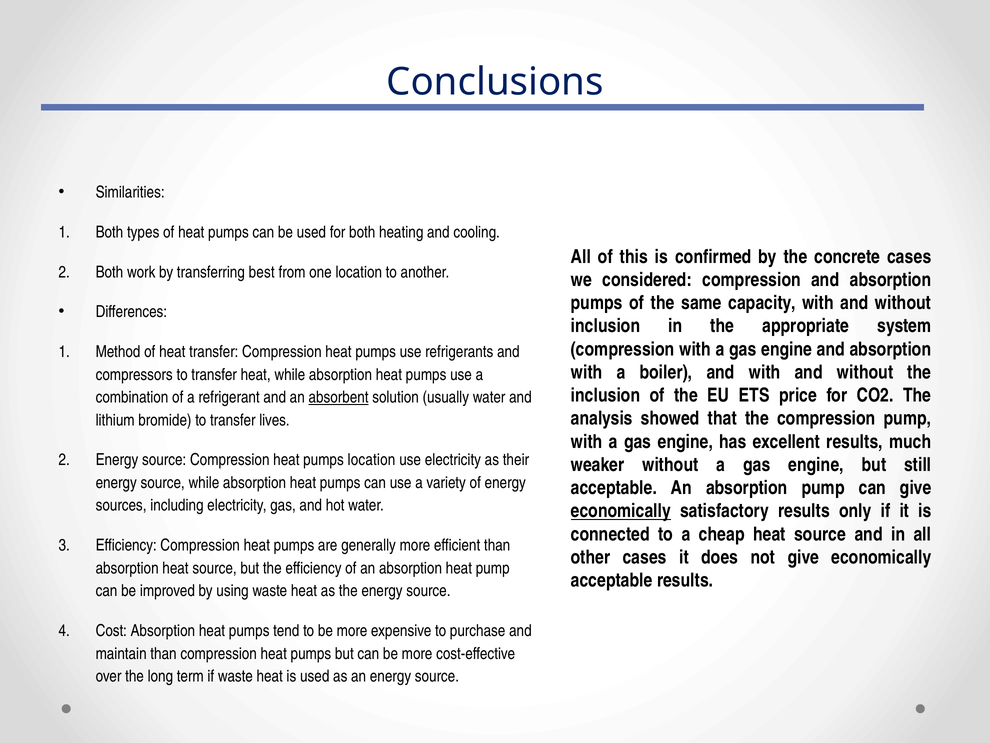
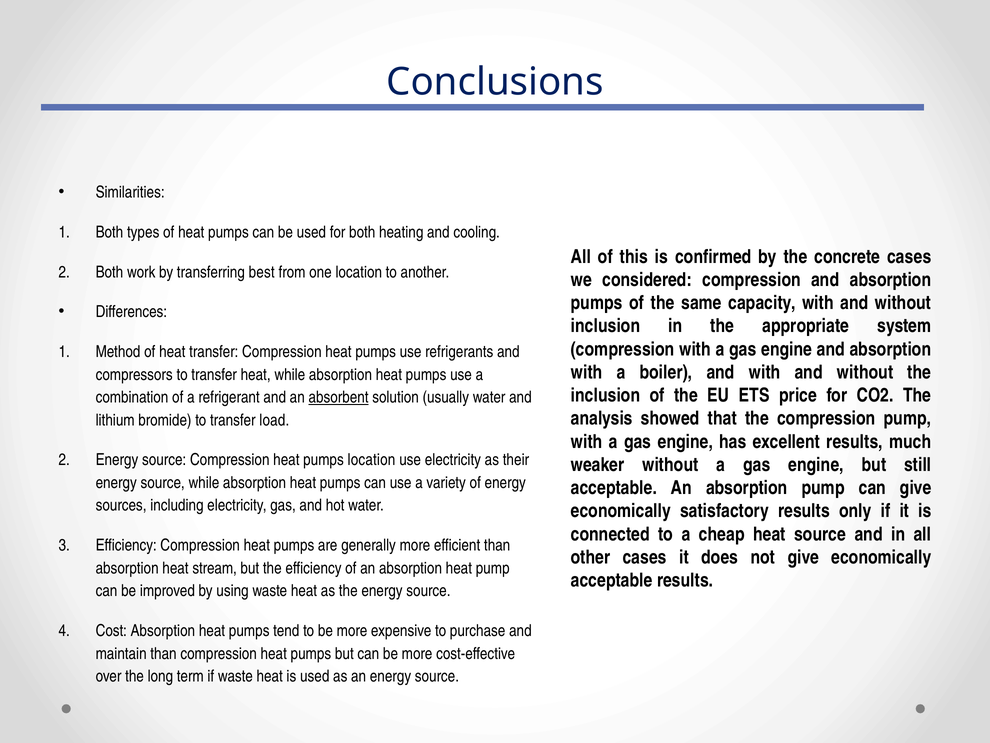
lives: lives -> load (274, 420)
economically underline: present -> none (621, 511)
absorption heat source: source -> stream (215, 568)
